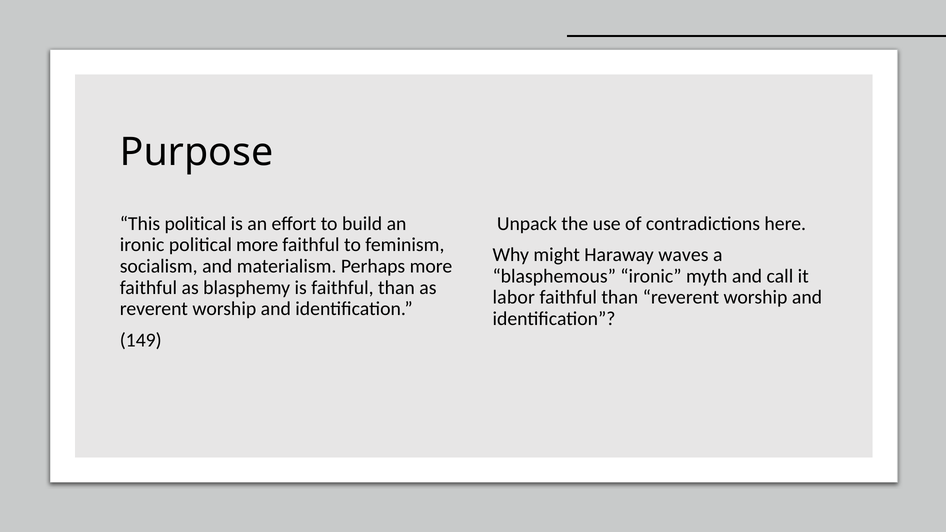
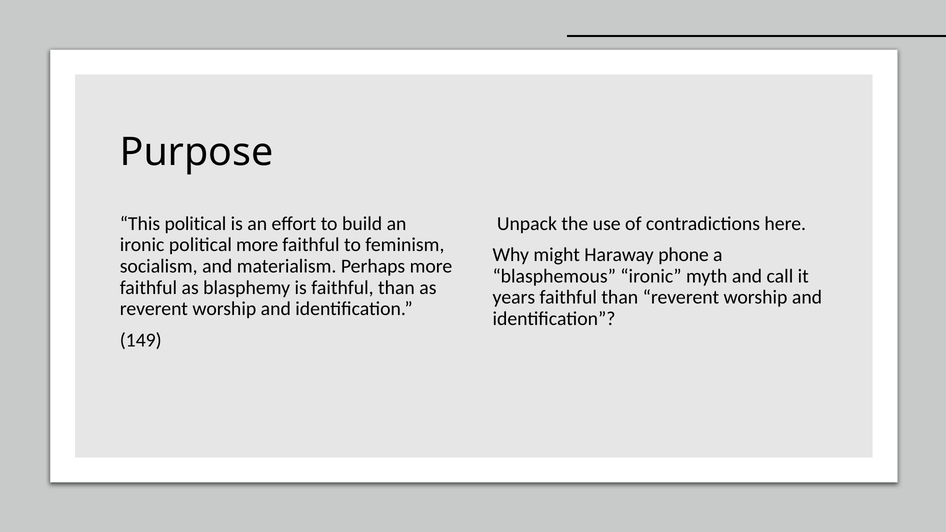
waves: waves -> phone (684, 255)
labor: labor -> years (514, 298)
